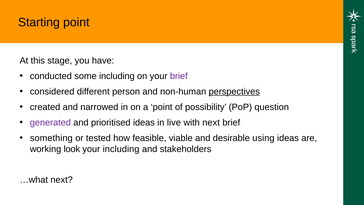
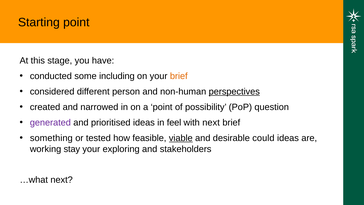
brief colour: purple -> orange (179, 76)
live: live -> feel (174, 122)
viable underline: none -> present (181, 138)
using: using -> could (263, 138)
look: look -> stay (72, 149)
your including: including -> exploring (121, 149)
